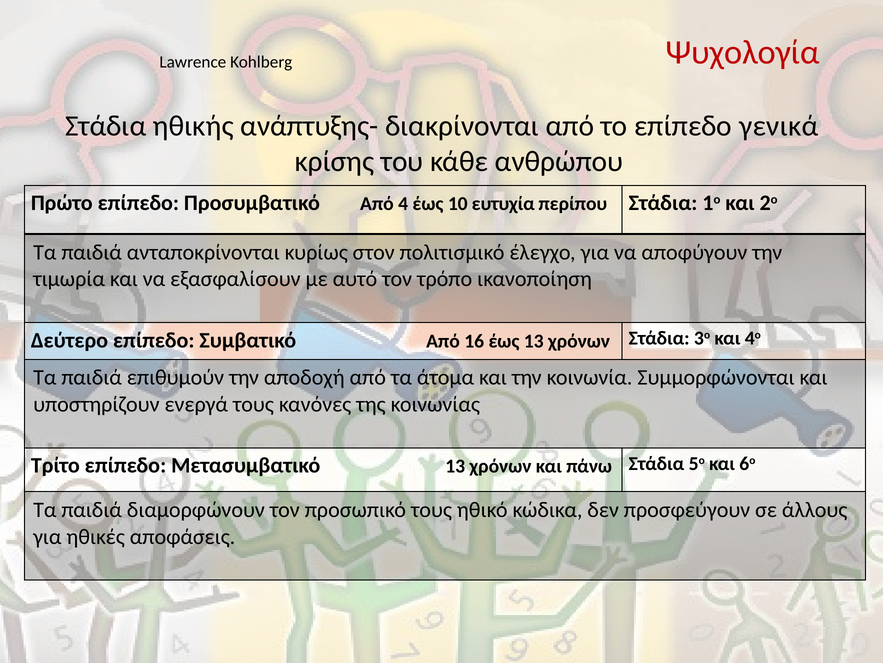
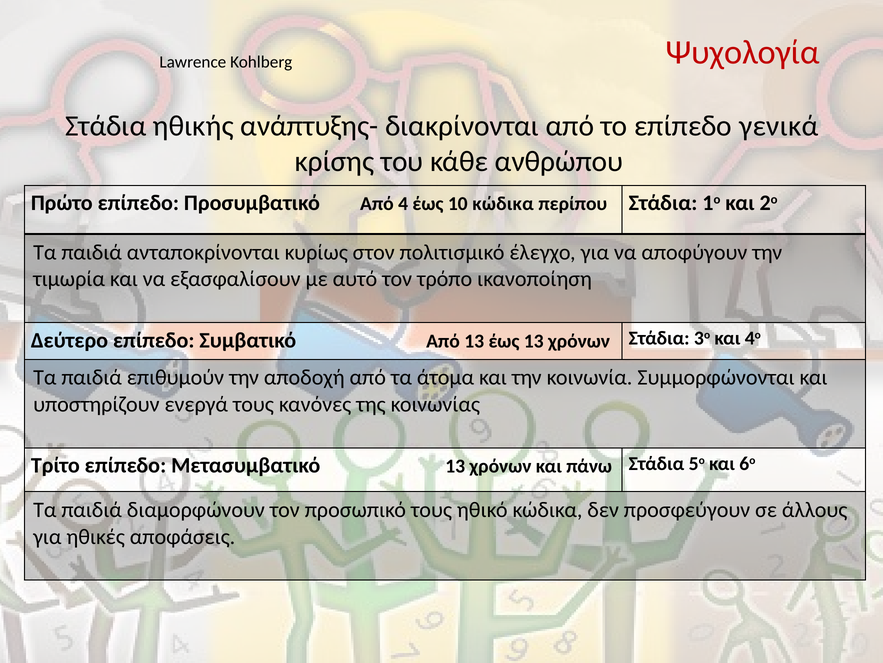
10 ευτυχία: ευτυχία -> κώδικα (503, 204)
Από 16: 16 -> 13 (474, 341)
